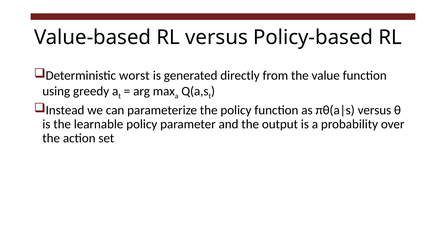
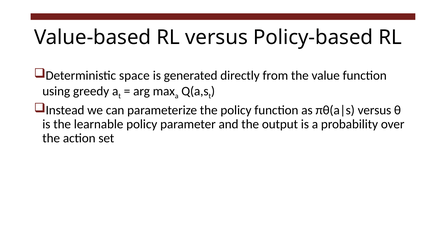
worst: worst -> space (134, 75)
